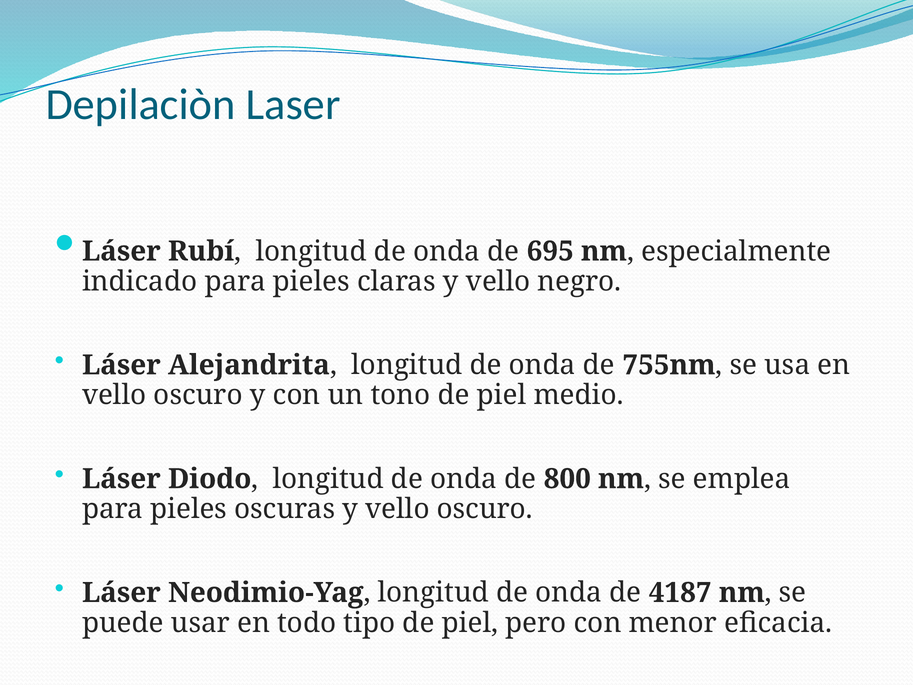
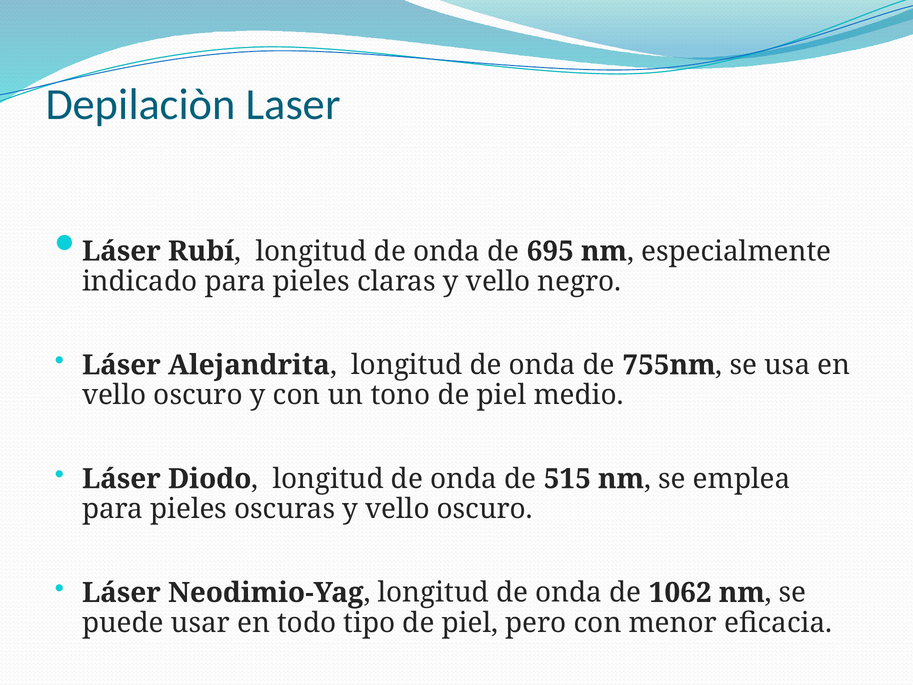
800: 800 -> 515 (567, 479)
4187: 4187 -> 1062 (680, 593)
